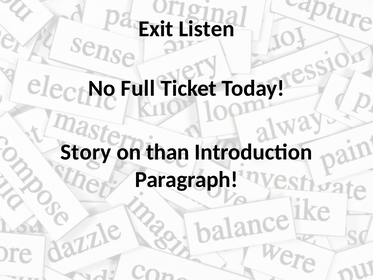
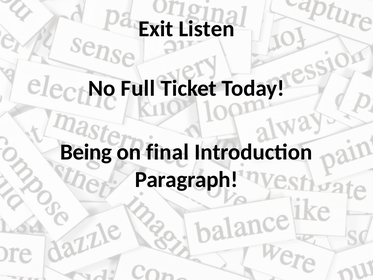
Story: Story -> Being (86, 152)
than: than -> final (168, 152)
